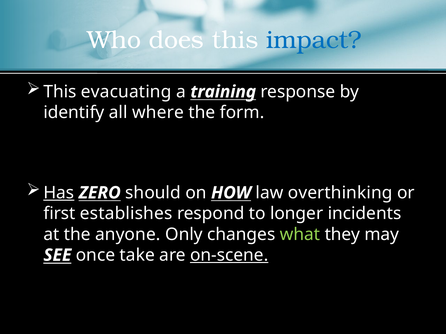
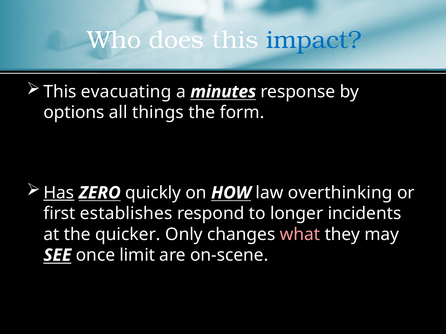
training: training -> minutes (223, 92)
identify: identify -> options (74, 113)
where: where -> things (158, 113)
should: should -> quickly (153, 193)
anyone: anyone -> quicker (128, 235)
what colour: light green -> pink (300, 235)
take: take -> limit (137, 256)
on-scene underline: present -> none (229, 256)
